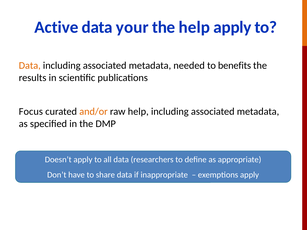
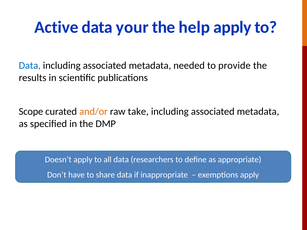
Data colour: orange -> blue (30, 65)
benefits: benefits -> provide (234, 65)
Focus: Focus -> Scope (31, 112)
raw help: help -> take (138, 112)
